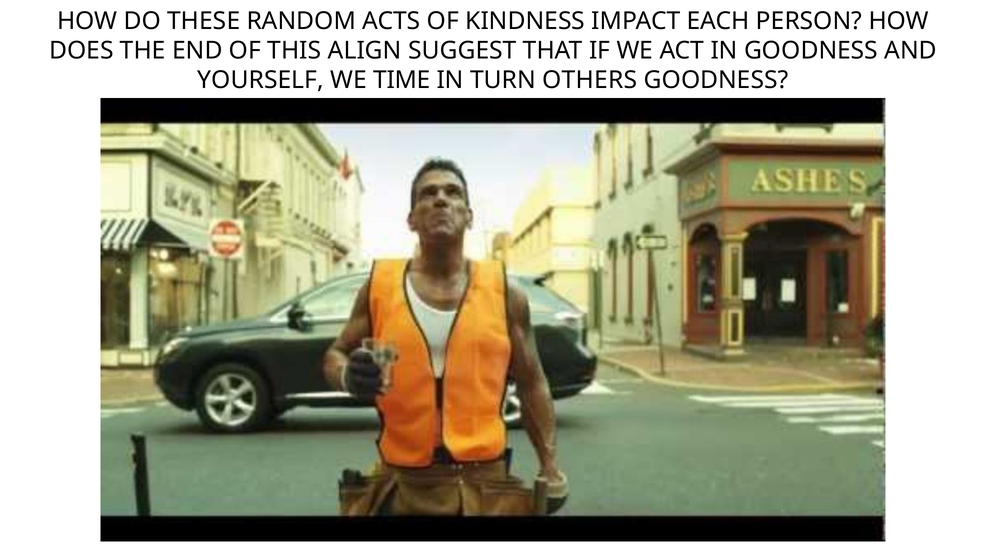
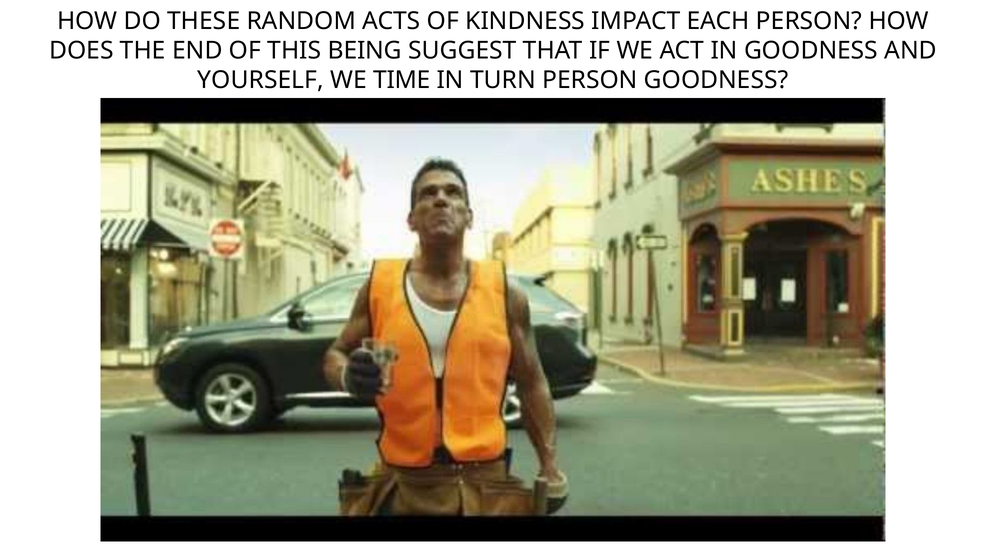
ALIGN: ALIGN -> BEING (365, 51)
TURN OTHERS: OTHERS -> PERSON (590, 80)
